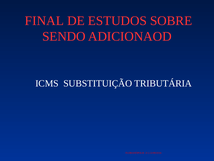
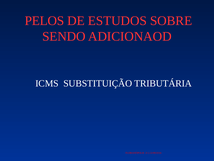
FINAL: FINAL -> PELOS (44, 21)
